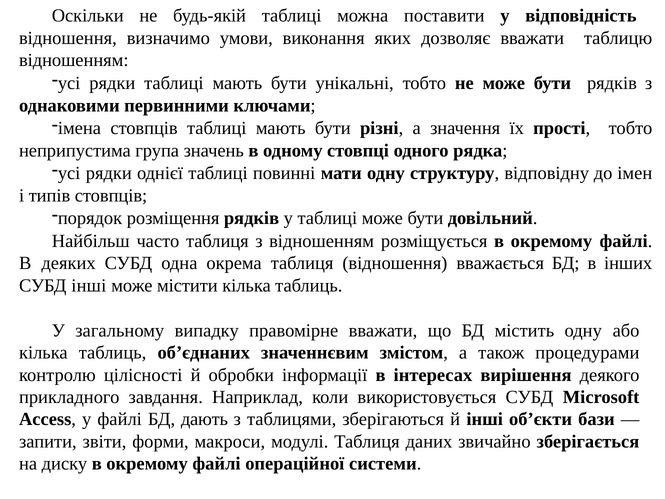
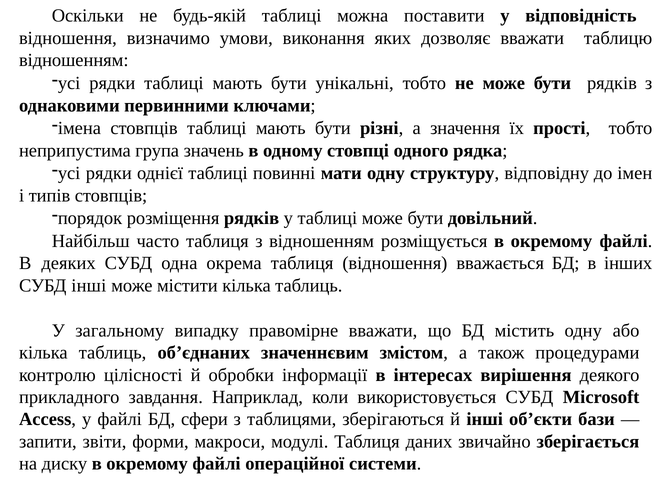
дають: дають -> сфери (204, 419)
